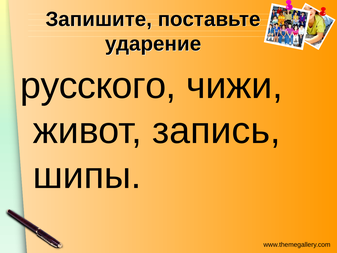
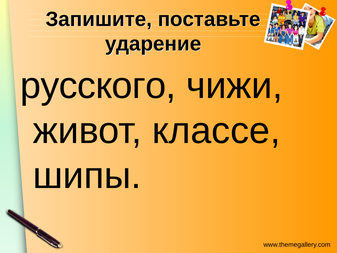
запись: запись -> классе (216, 131)
